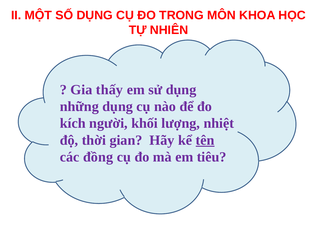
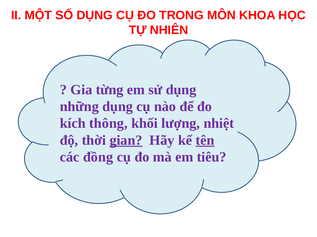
thấy: thấy -> từng (110, 90)
người: người -> thông (108, 124)
gian underline: none -> present (126, 141)
